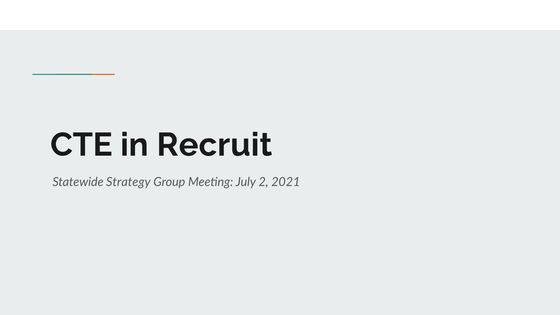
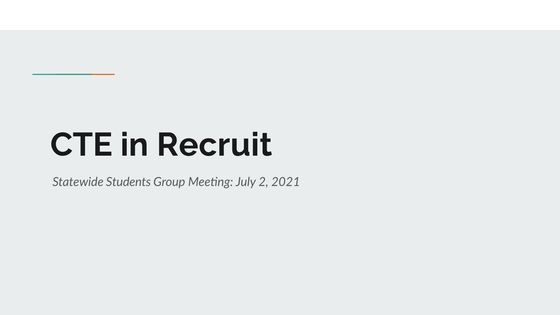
Strategy: Strategy -> Students (128, 182)
